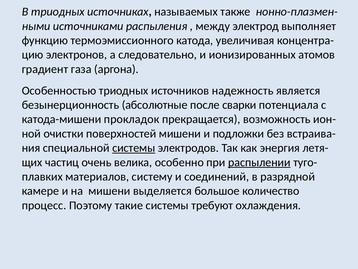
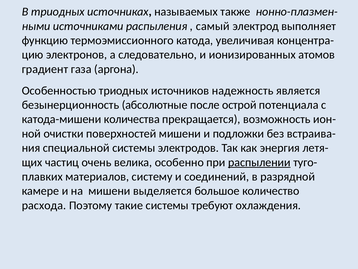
между: между -> самый (213, 26)
сварки: сварки -> острой (239, 105)
прокладок: прокладок -> количества (132, 119)
системы underline: present -> none (134, 148)
процесс: процесс -> расхода (44, 205)
